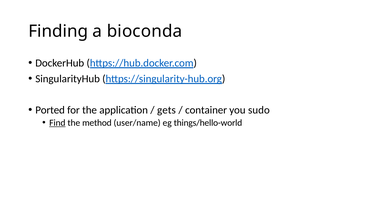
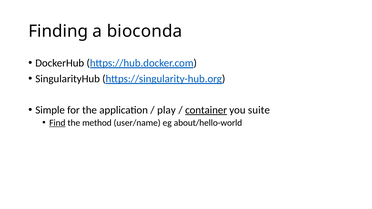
Ported: Ported -> Simple (50, 110)
gets: gets -> play (166, 110)
container underline: none -> present (206, 110)
sudo: sudo -> suite (259, 110)
things/hello-world: things/hello-world -> about/hello-world (208, 123)
